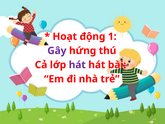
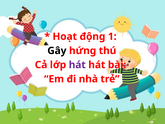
Gây colour: purple -> black (57, 51)
